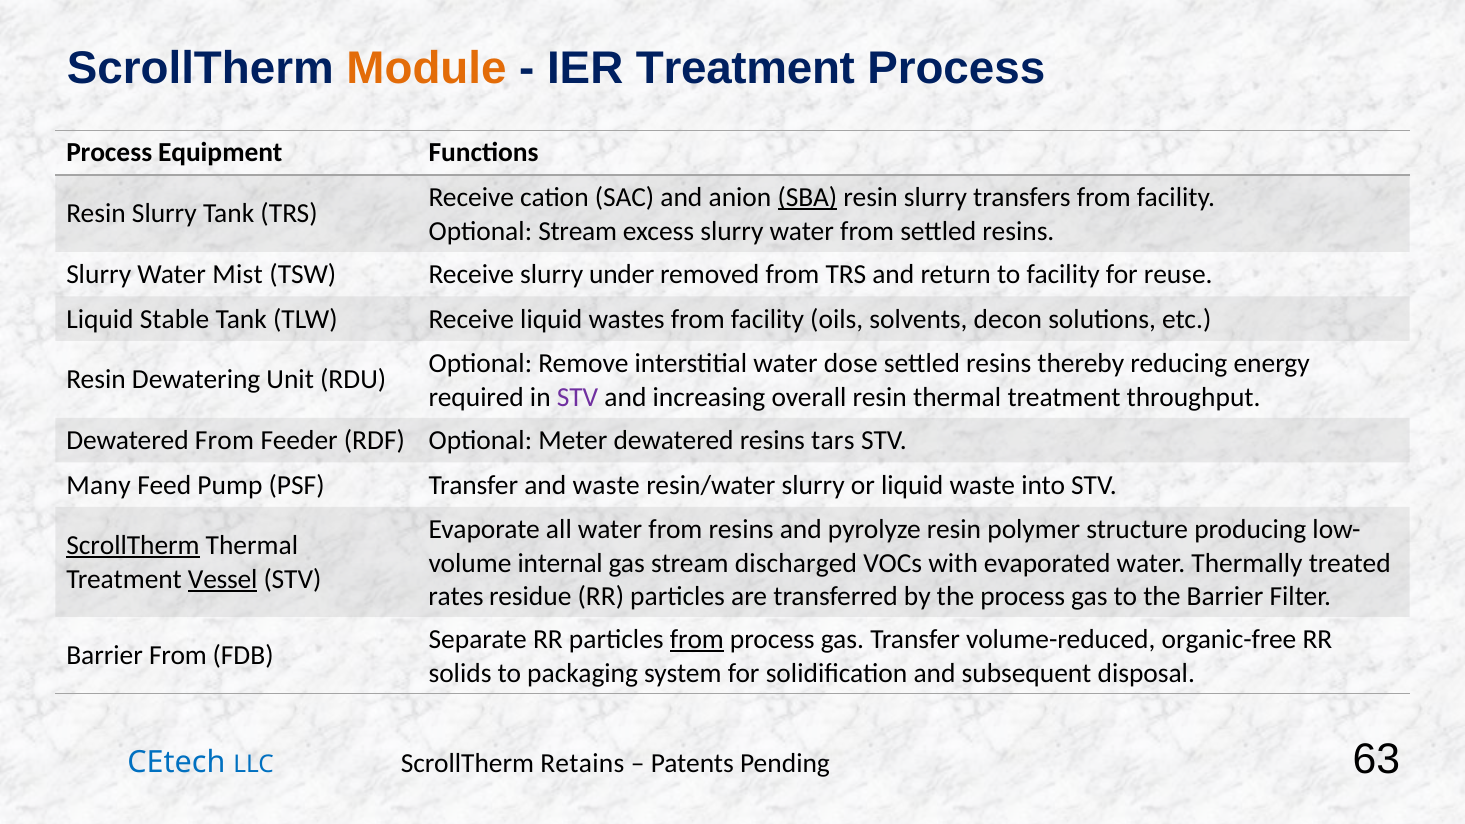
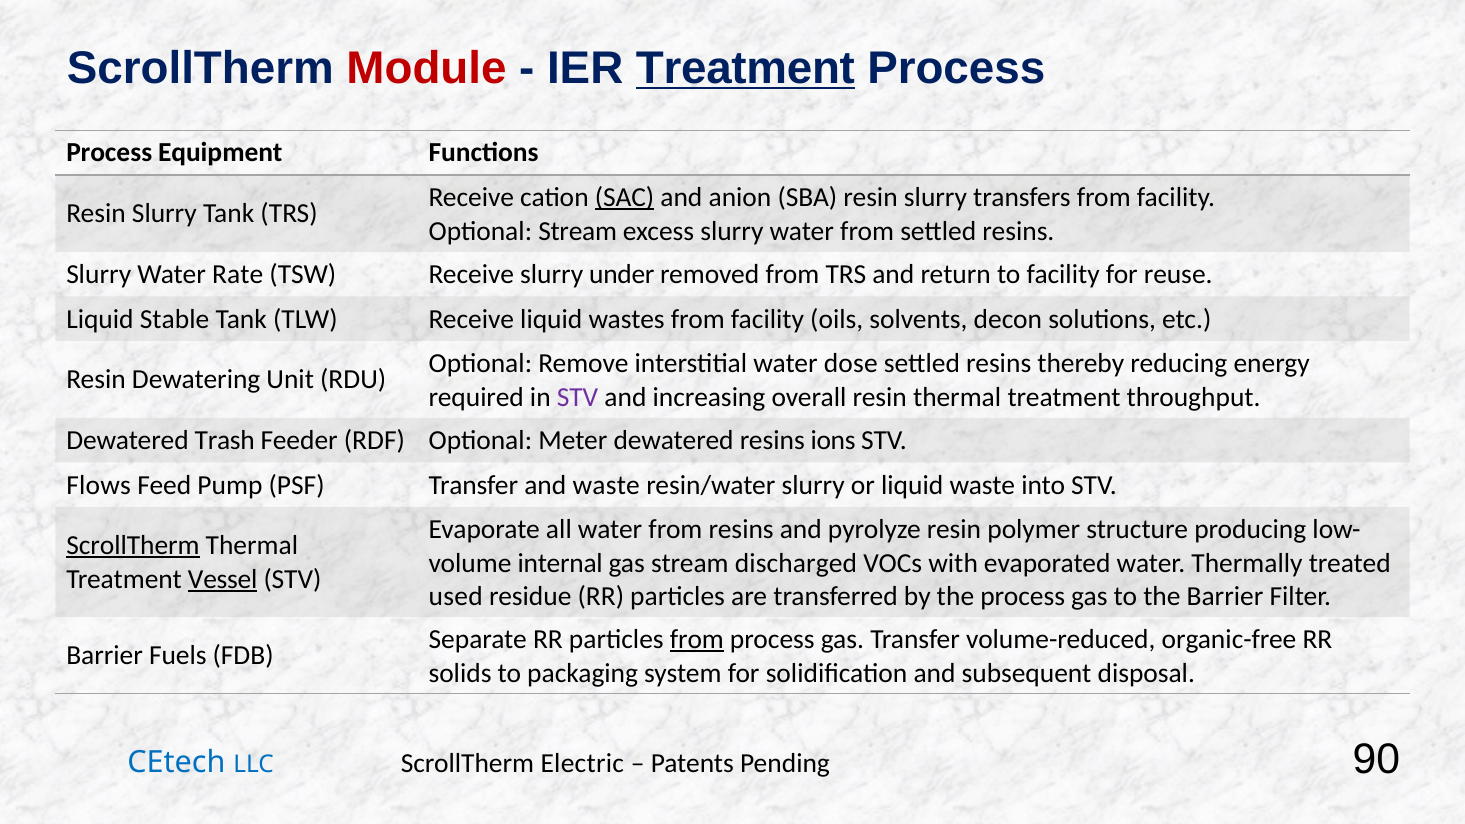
Module colour: orange -> red (426, 68)
Treatment underline: none -> present (745, 68)
SAC underline: none -> present (625, 197)
SBA underline: present -> none (807, 197)
Mist: Mist -> Rate (238, 274)
Dewatered From: From -> Trash (225, 441)
tars: tars -> ions (833, 441)
Many: Many -> Flows (99, 485)
rates: rates -> used (456, 597)
Barrier From: From -> Fuels (178, 656)
Retains: Retains -> Electric (582, 764)
63: 63 -> 90 (1376, 759)
